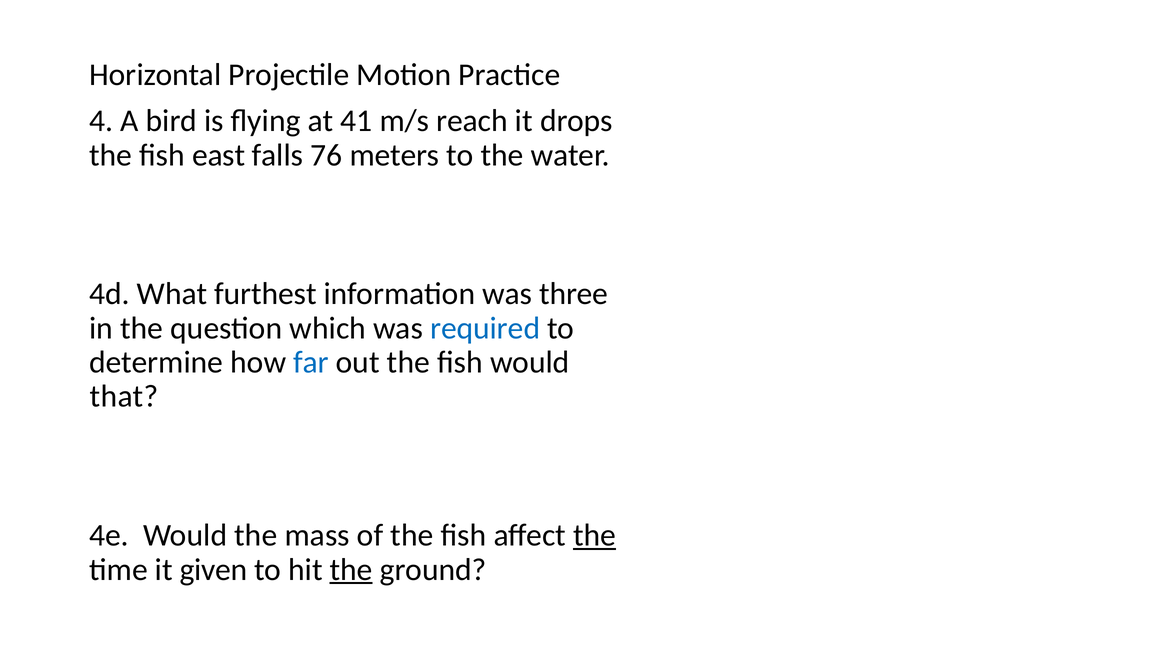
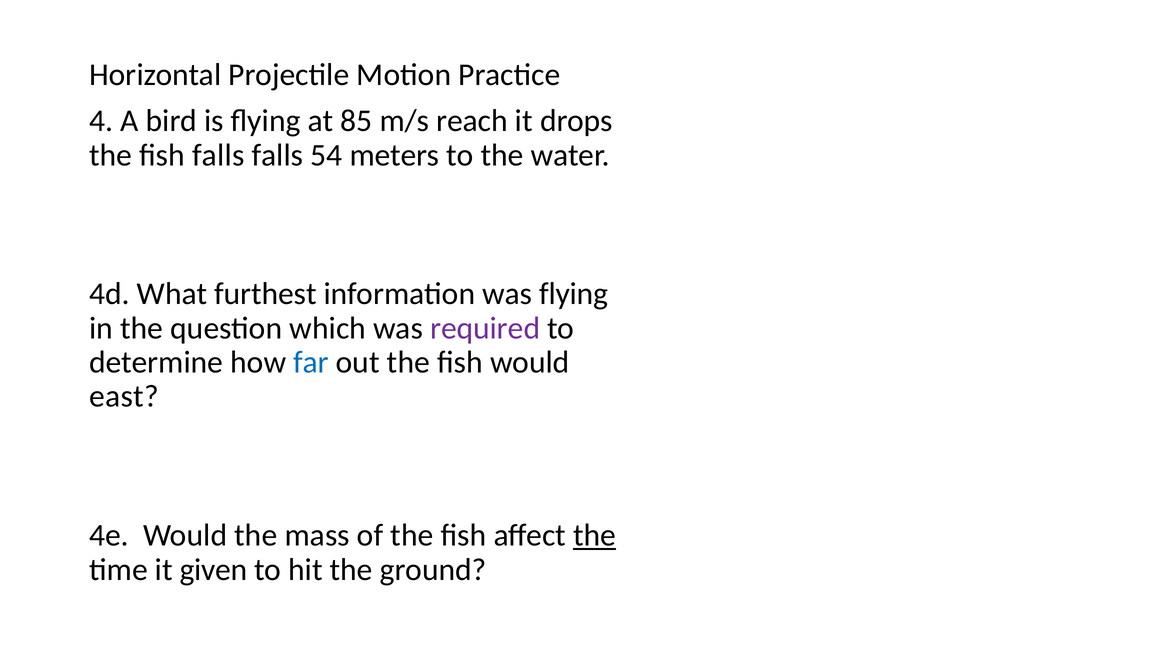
41: 41 -> 85 (356, 121)
fish east: east -> falls (218, 155)
76: 76 -> 54 (326, 155)
was three: three -> flying (574, 294)
required colour: blue -> purple (485, 328)
that: that -> east (124, 397)
the underline: present -> none (351, 570)
